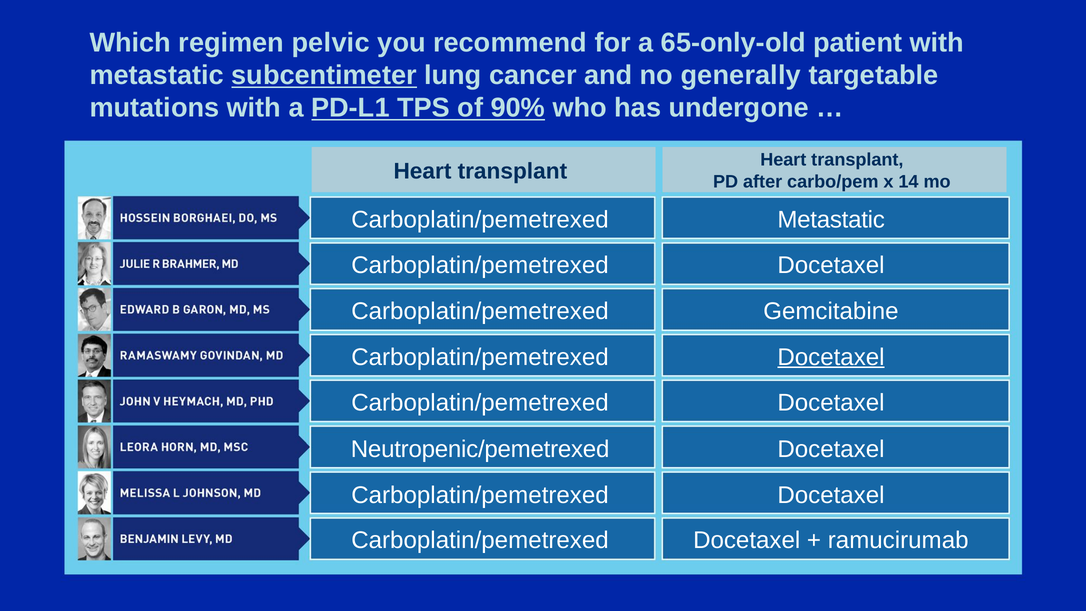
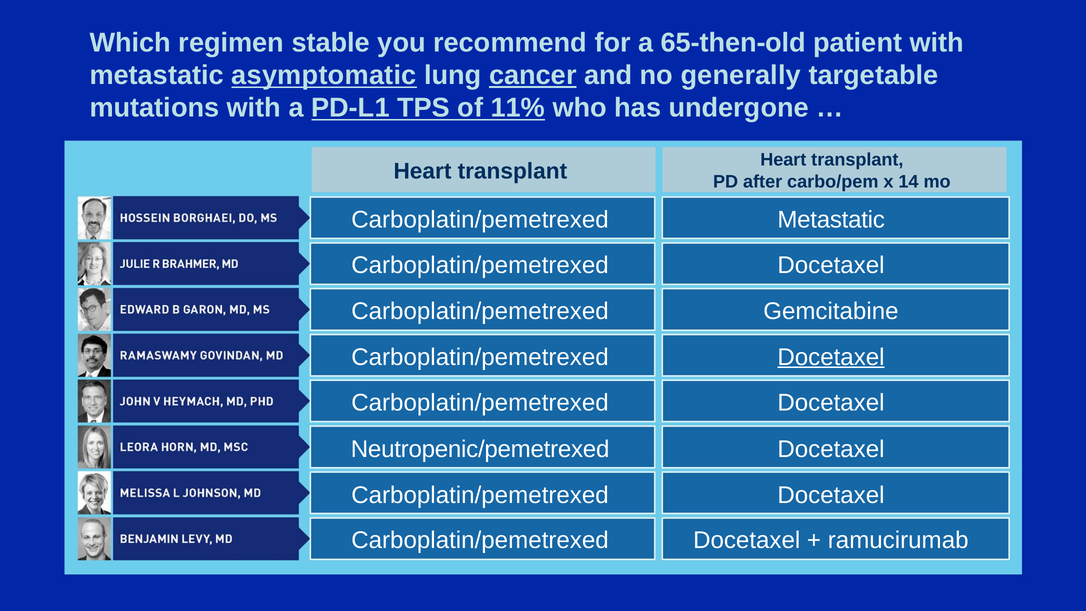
pelvic: pelvic -> stable (331, 43)
65-only-old: 65-only-old -> 65-then-old (733, 43)
subcentimeter: subcentimeter -> asymptomatic (324, 75)
cancer underline: none -> present (533, 75)
90%: 90% -> 11% (518, 108)
